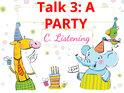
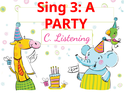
Talk: Talk -> Sing (52, 7)
